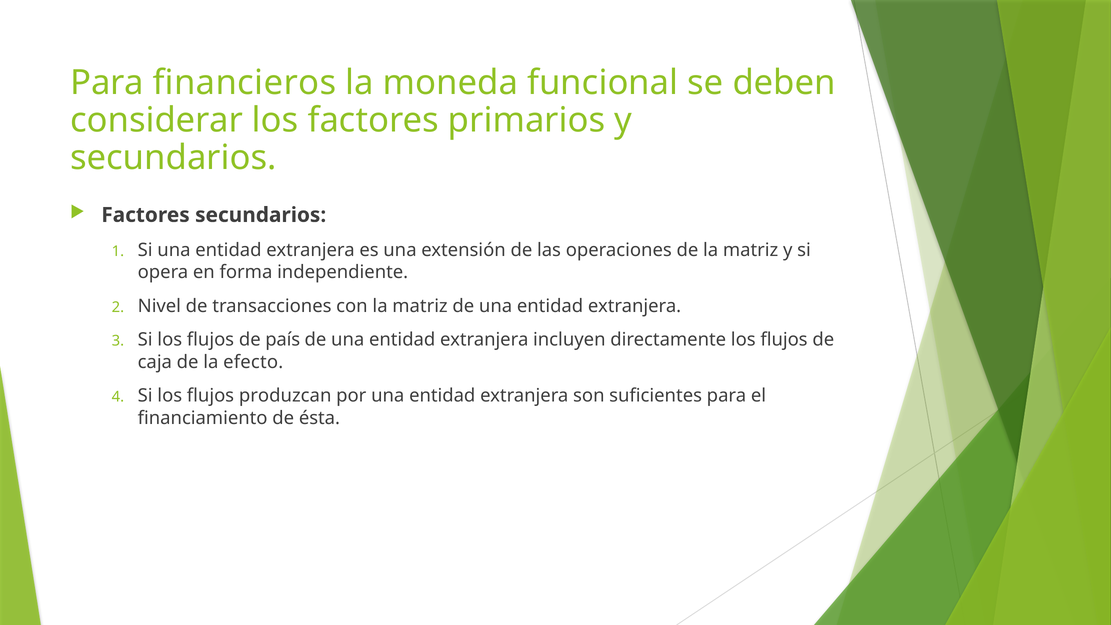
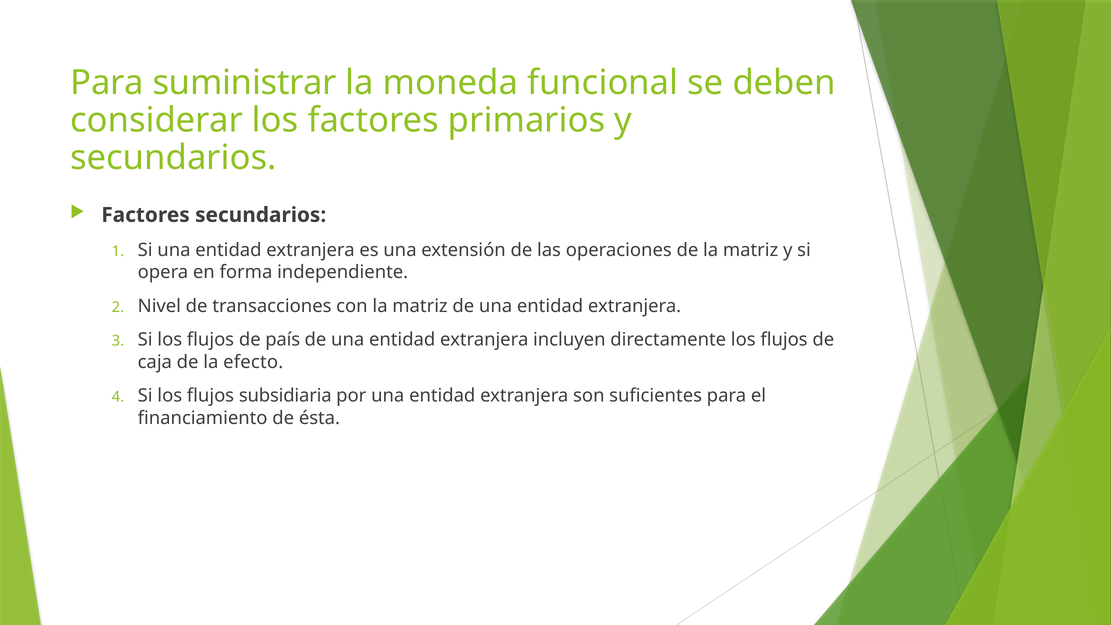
financieros: financieros -> suministrar (245, 83)
produzcan: produzcan -> subsidiaria (285, 396)
